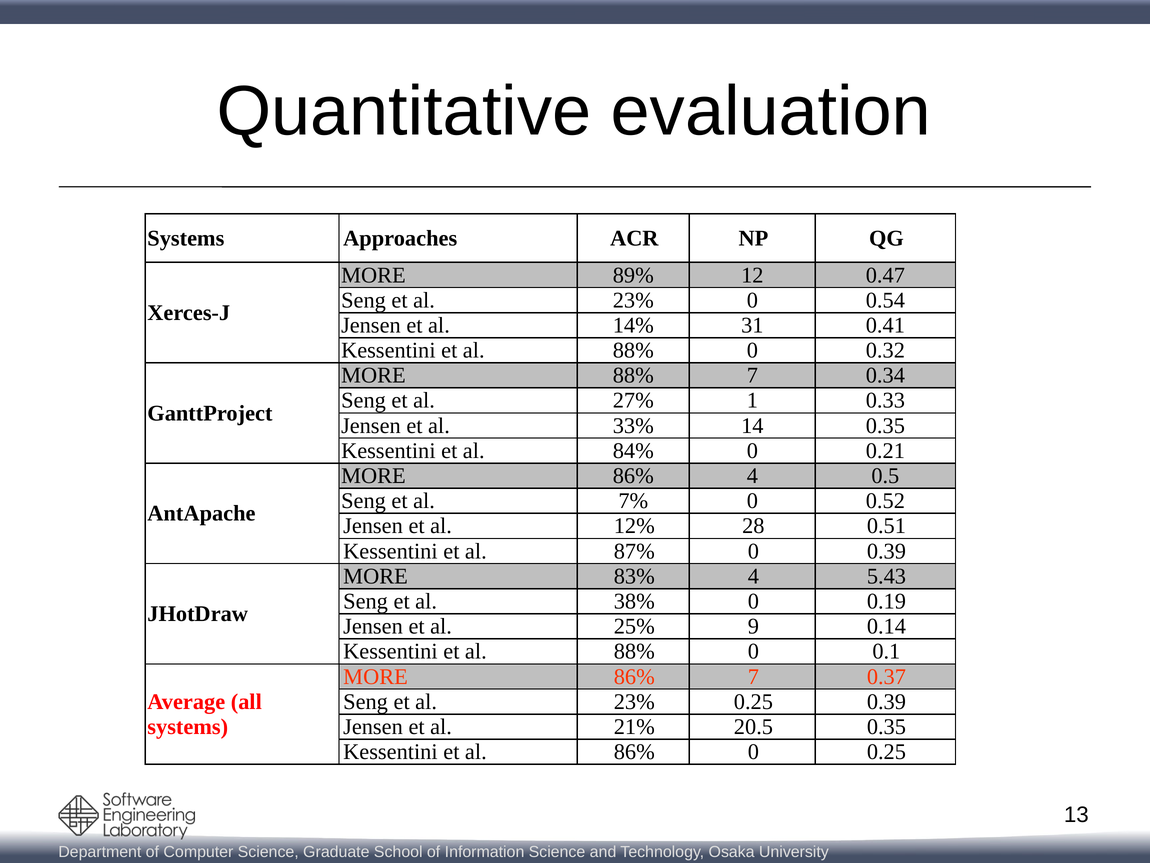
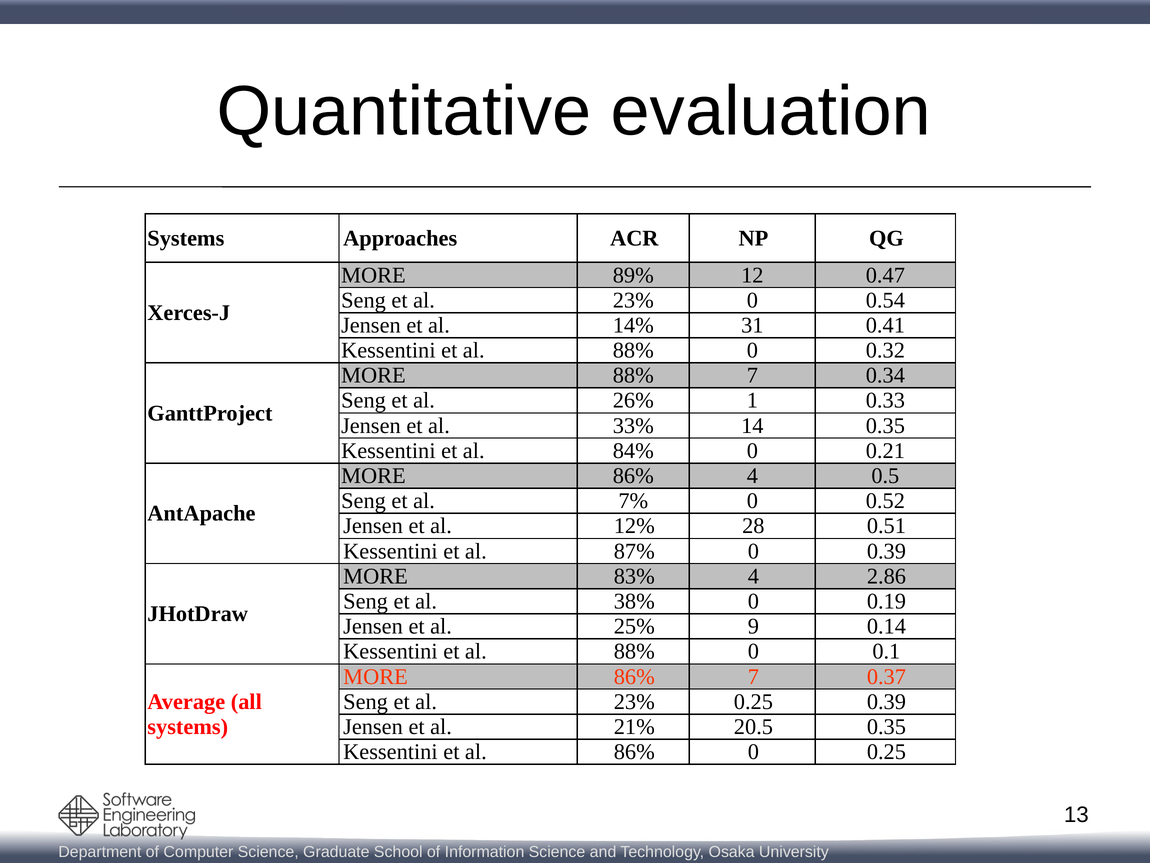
27%: 27% -> 26% (633, 400)
5.43: 5.43 -> 2.86 (886, 576)
